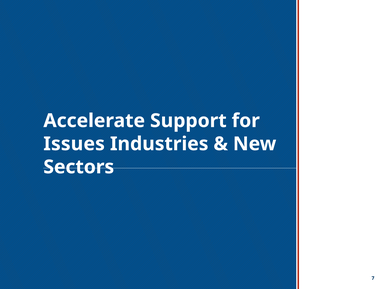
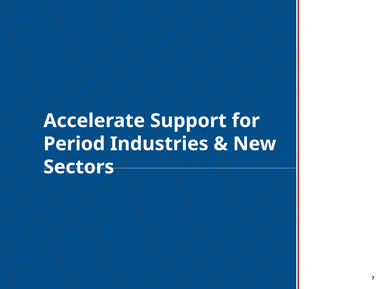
Issues: Issues -> Period (74, 144)
